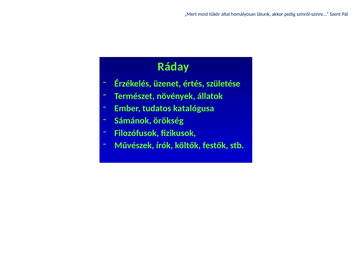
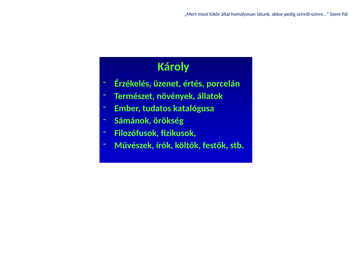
Ráday: Ráday -> Károly (174, 67)
születése: születése -> porcelán (223, 84)
